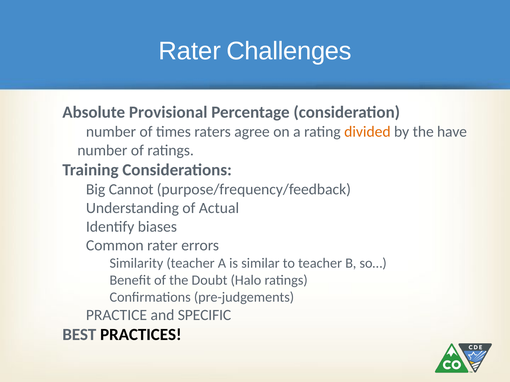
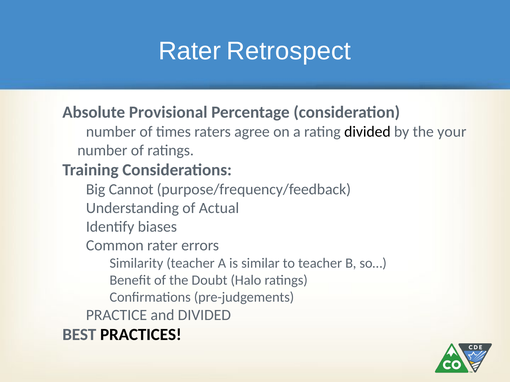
Challenges: Challenges -> Retrospect (289, 51)
divided colour: orange -> black (367, 132)
have: have -> your (452, 132)
and SPECIFIC: SPECIFIC -> DIVIDED (204, 315)
